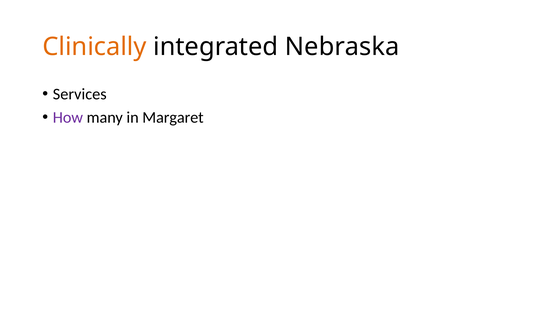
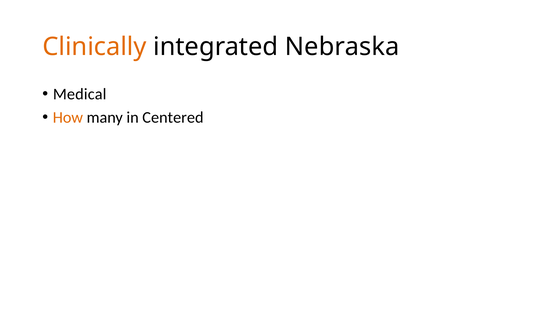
Services: Services -> Medical (80, 94)
How colour: purple -> orange (68, 117)
Margaret: Margaret -> Centered (173, 117)
